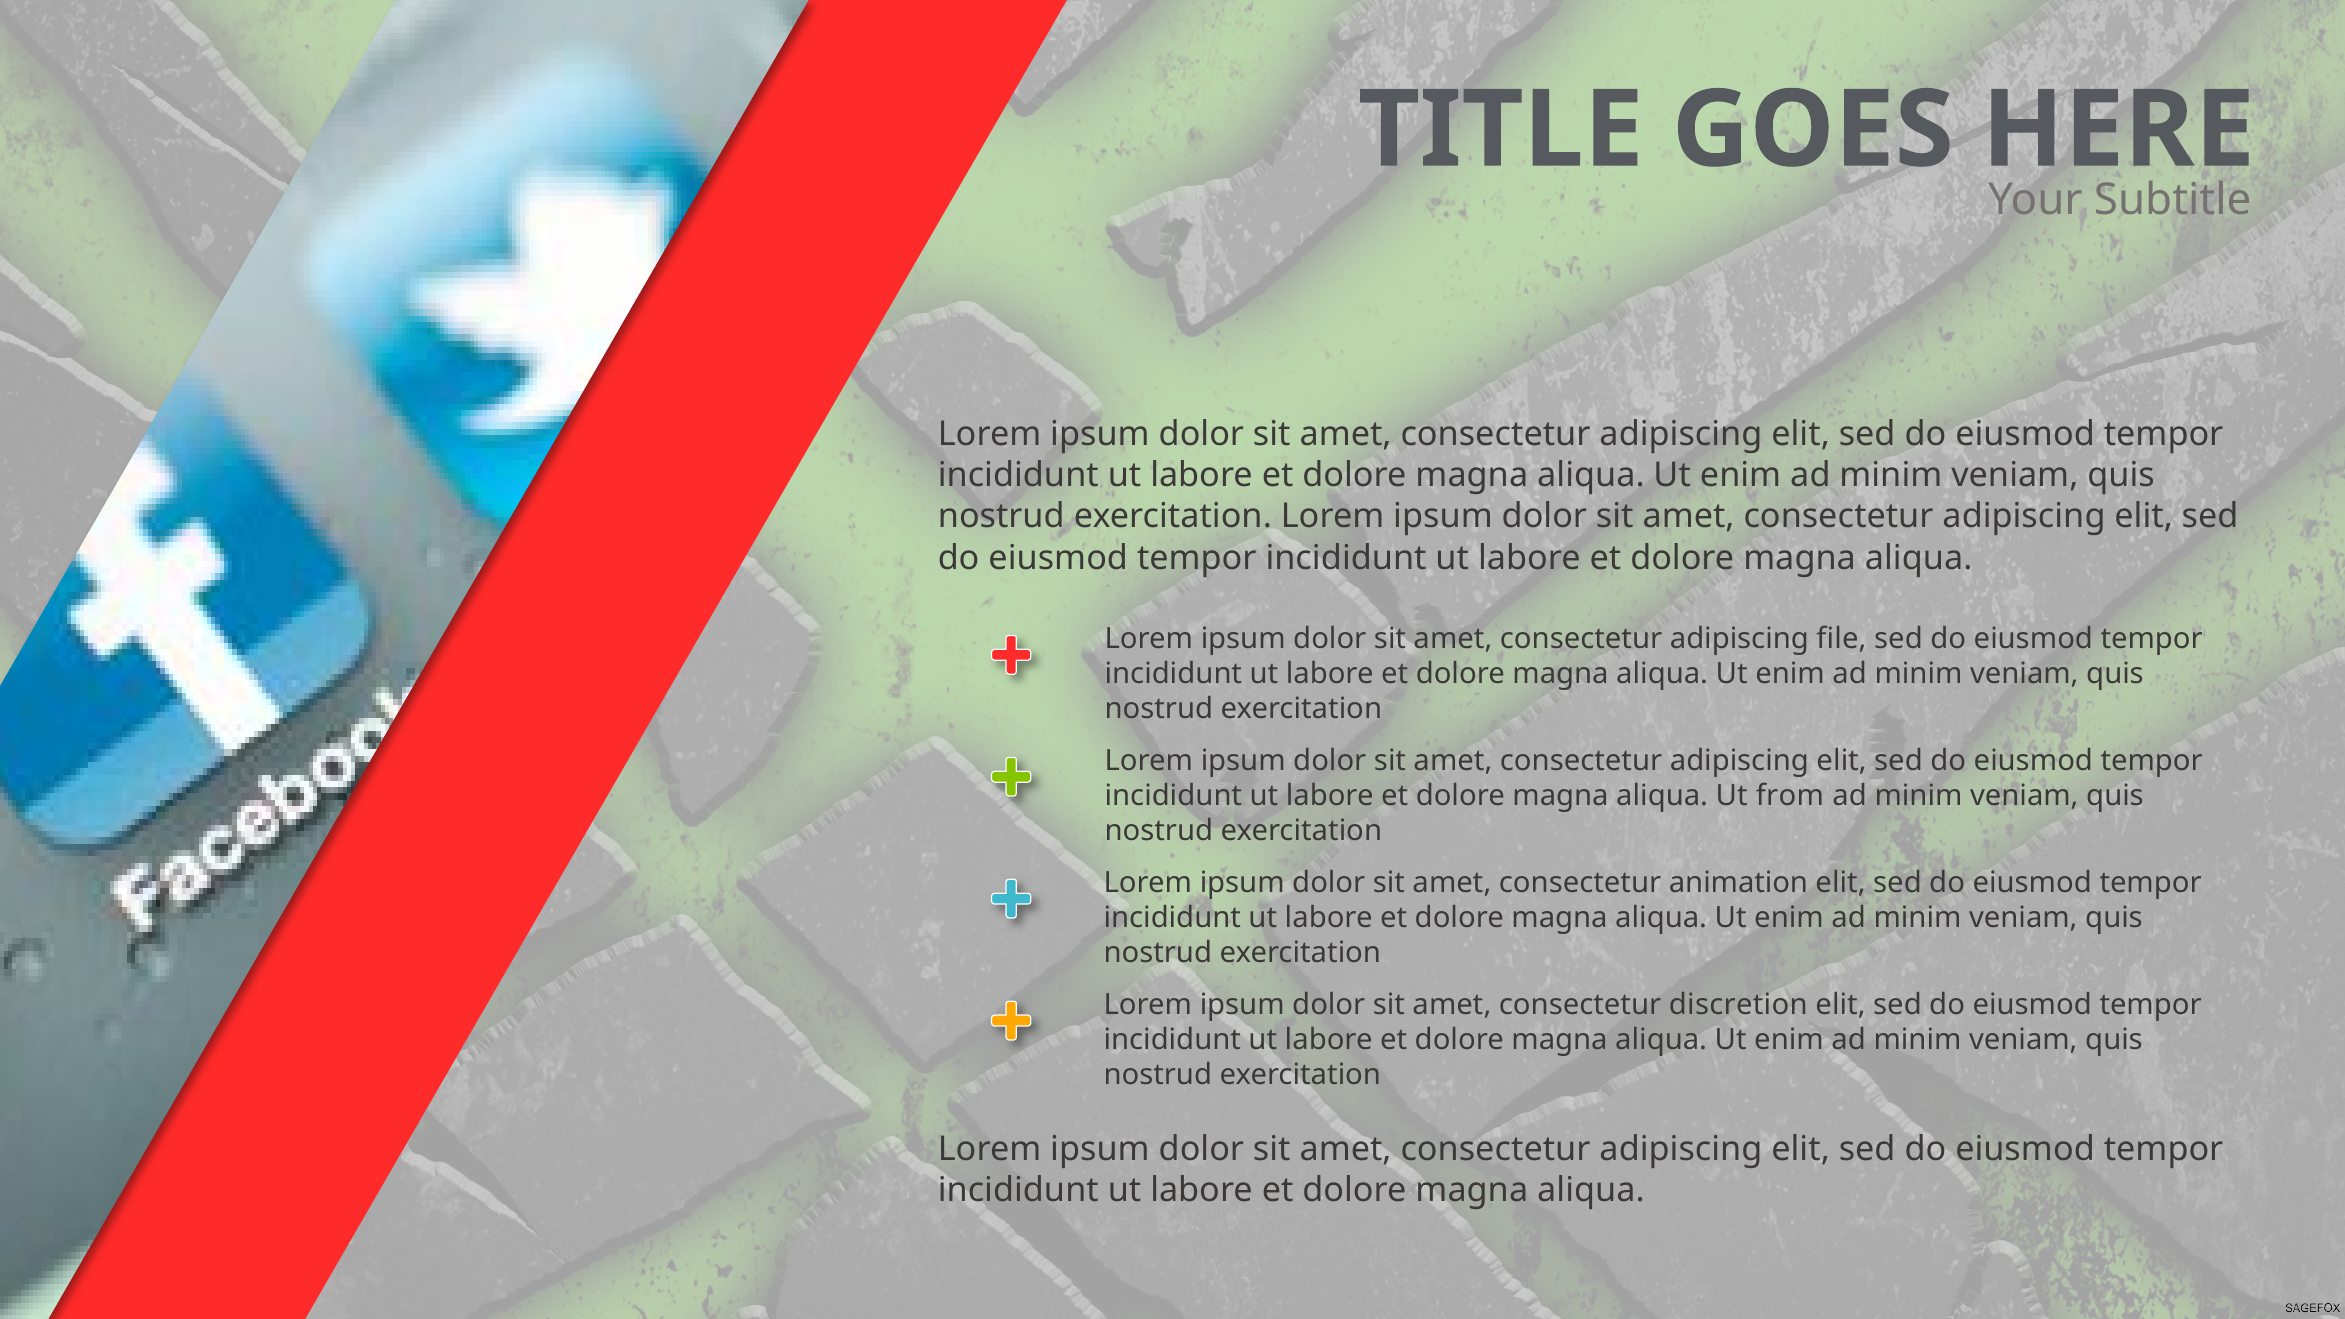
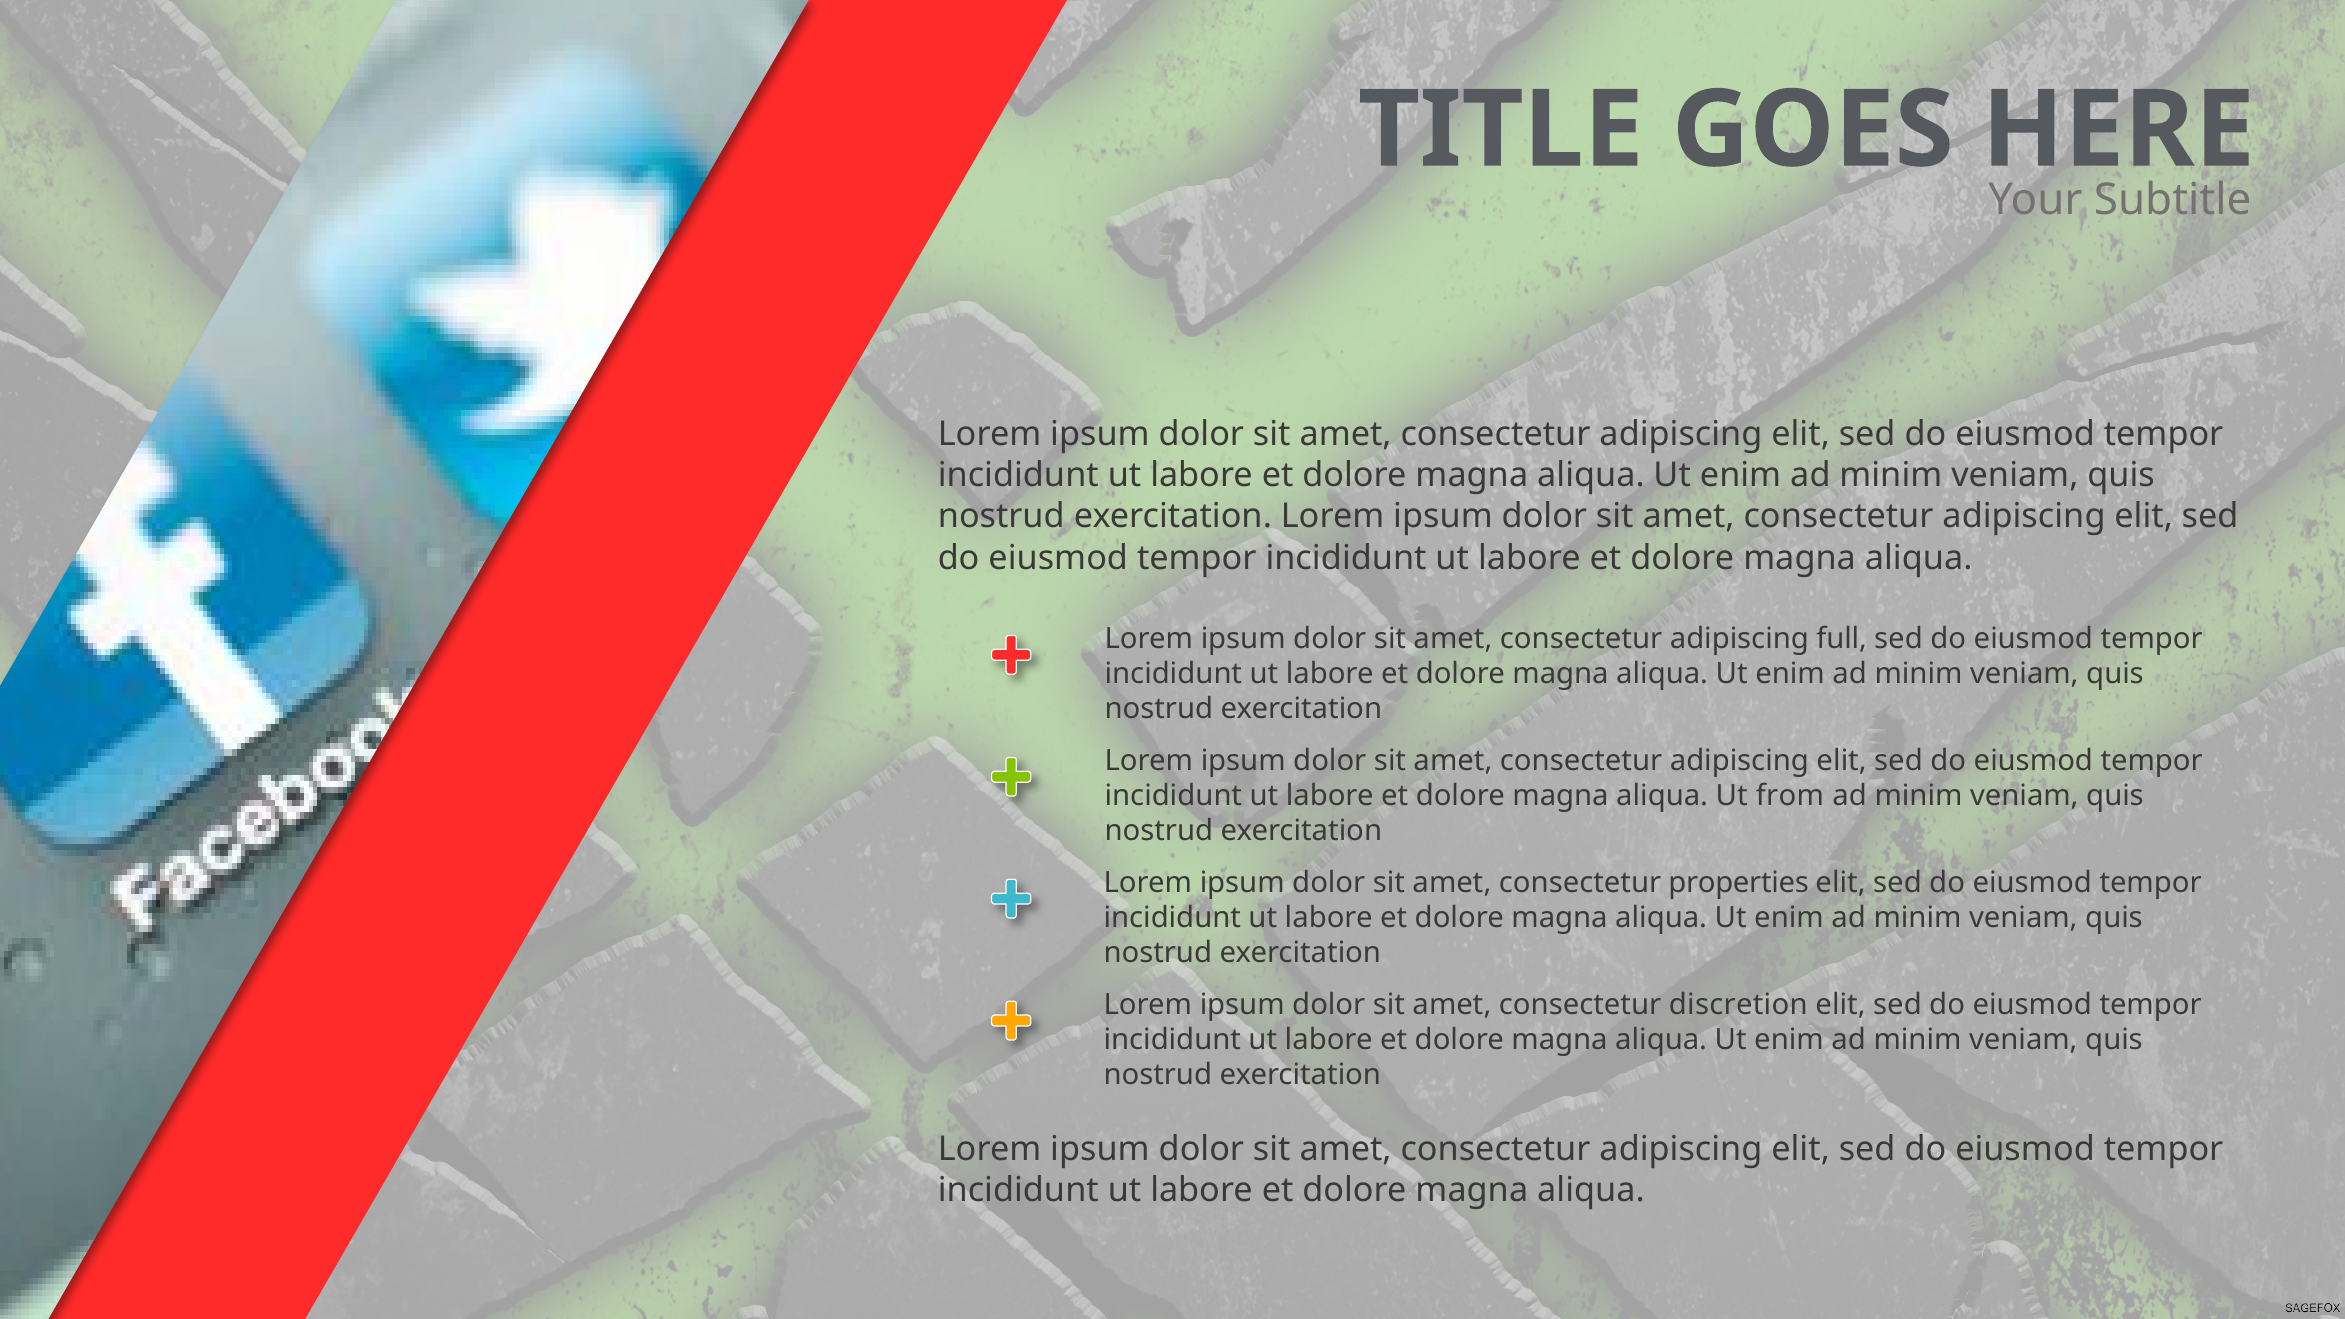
file: file -> full (1842, 639)
animation: animation -> properties (1739, 883)
